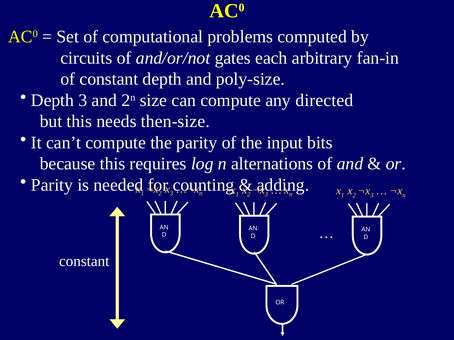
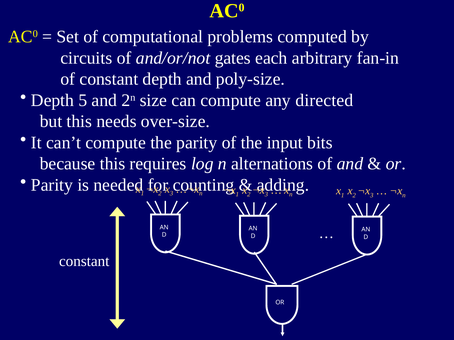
Depth 3: 3 -> 5 (83, 100)
then-size: then-size -> over-size (175, 122)
